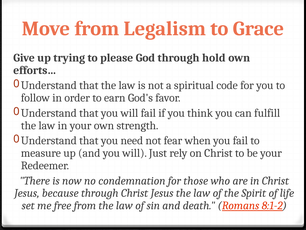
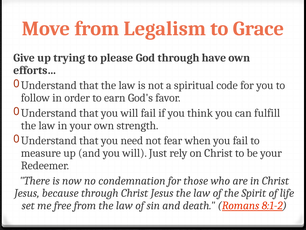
hold: hold -> have (214, 58)
